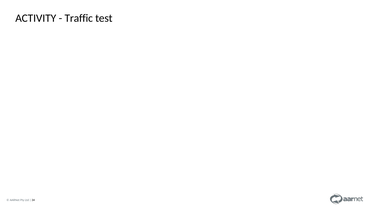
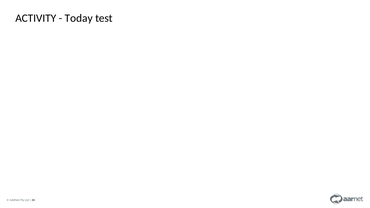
Traffic: Traffic -> Today (79, 18)
